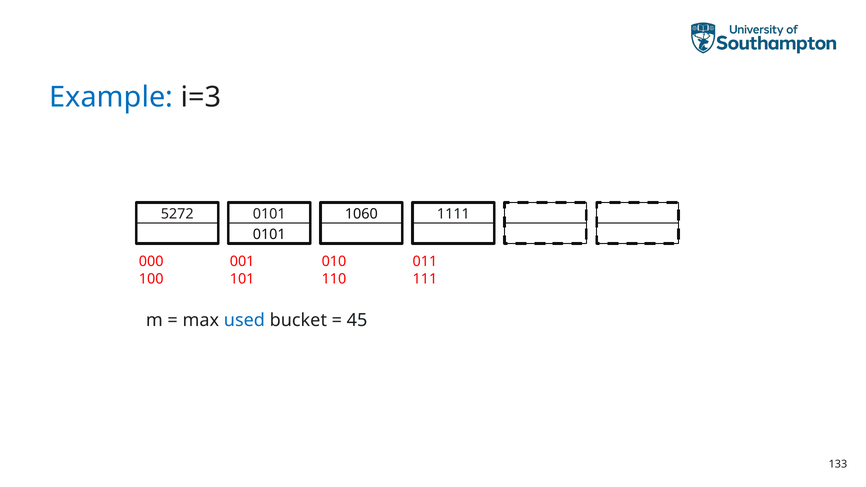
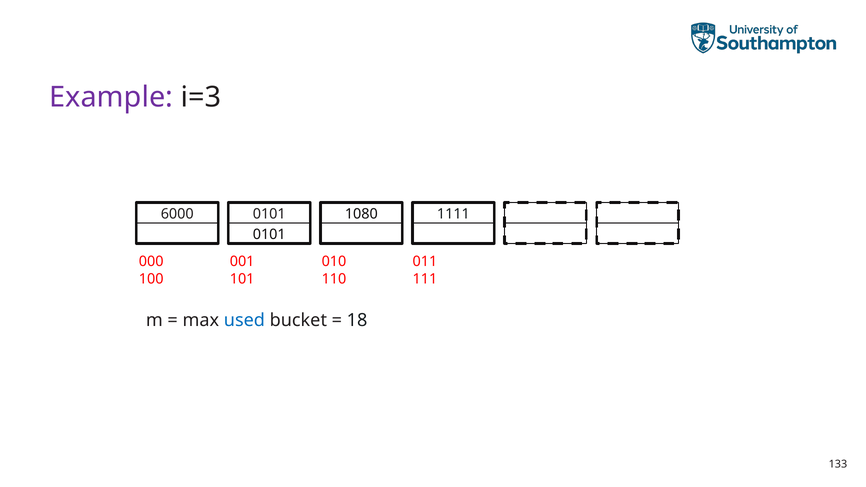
Example colour: blue -> purple (111, 97)
5272: 5272 -> 6000 (177, 214)
1060: 1060 -> 1080 (361, 214)
45: 45 -> 18 (357, 320)
